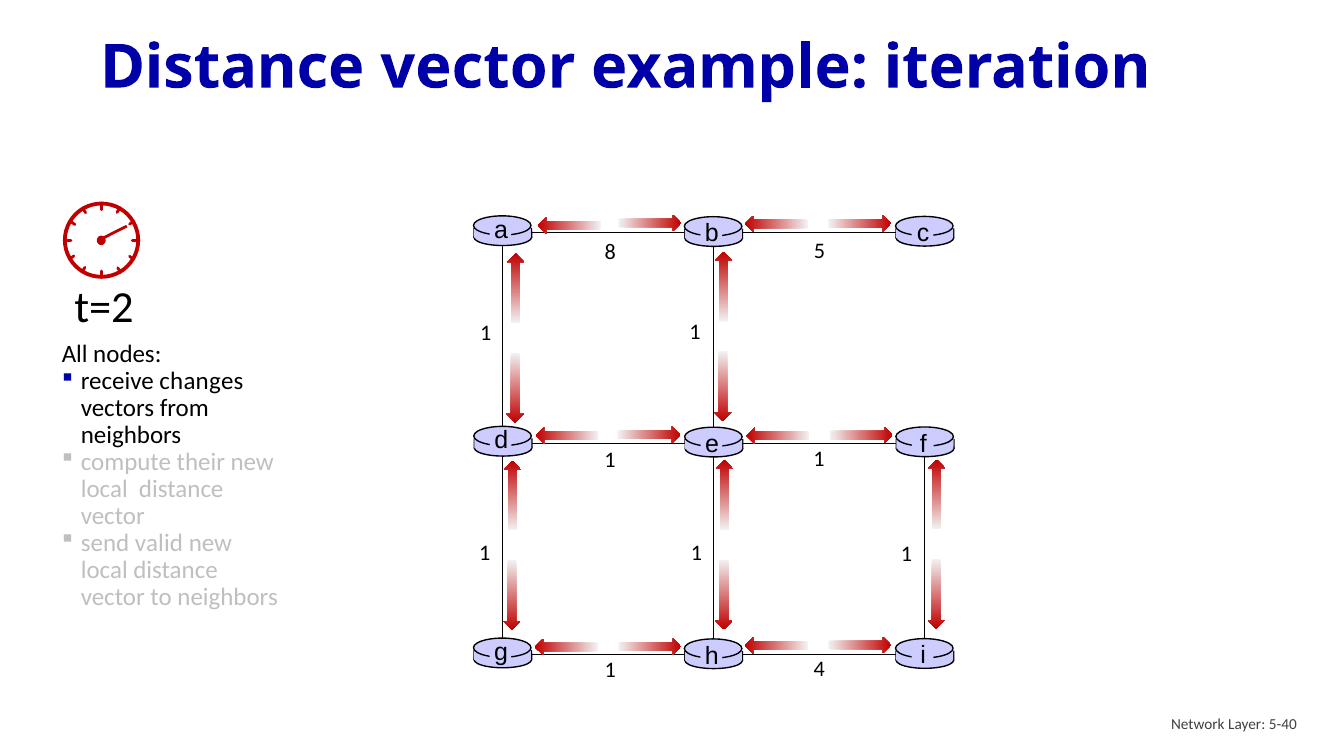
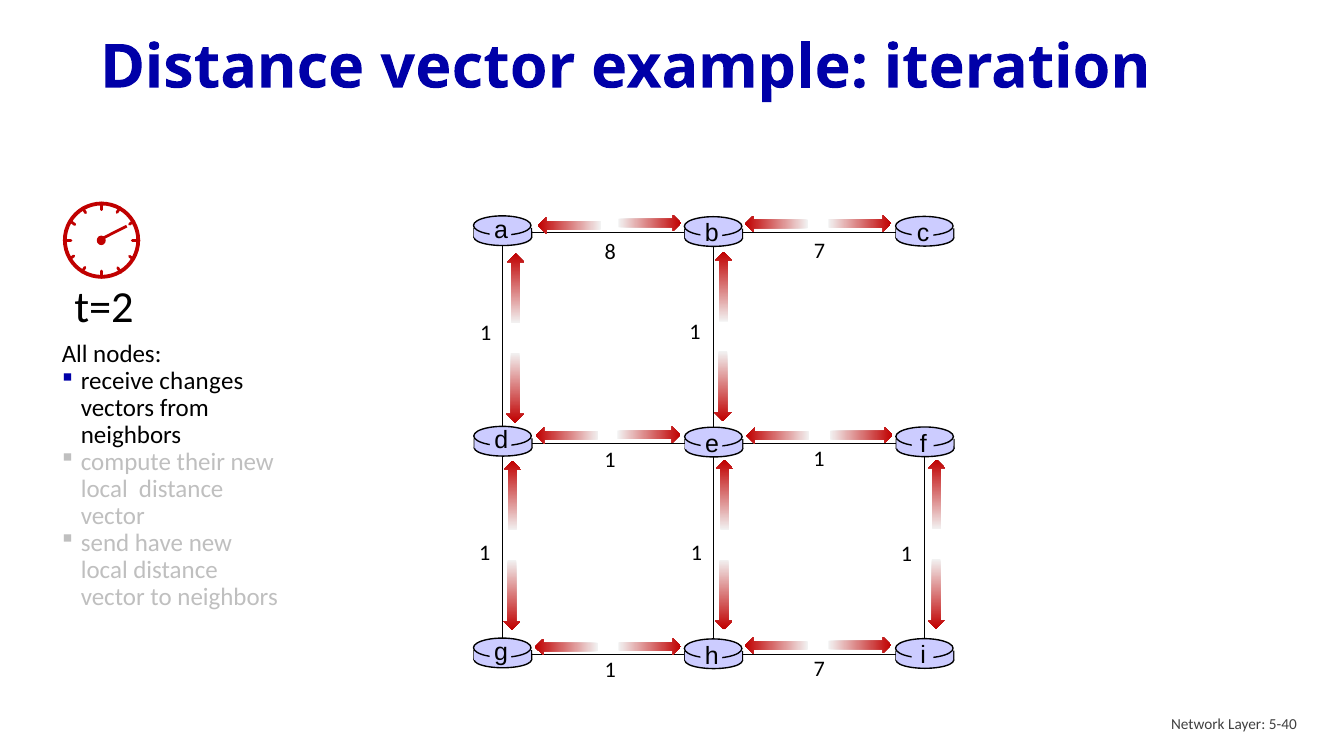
8 5: 5 -> 7 (820, 251)
valid: valid -> have (159, 543)
1 4: 4 -> 7 (819, 669)
